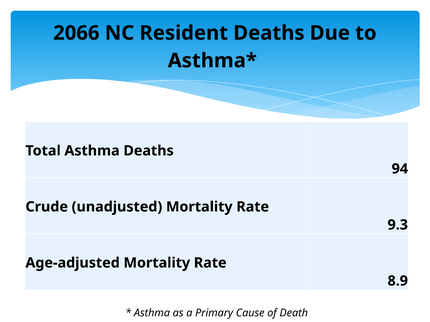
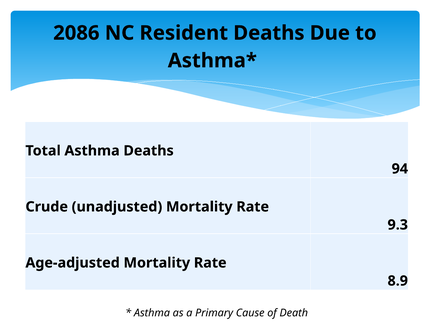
2066: 2066 -> 2086 (76, 33)
